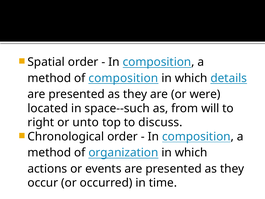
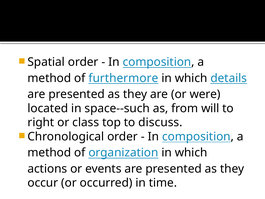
of composition: composition -> furthermore (123, 78)
unto: unto -> class (86, 122)
